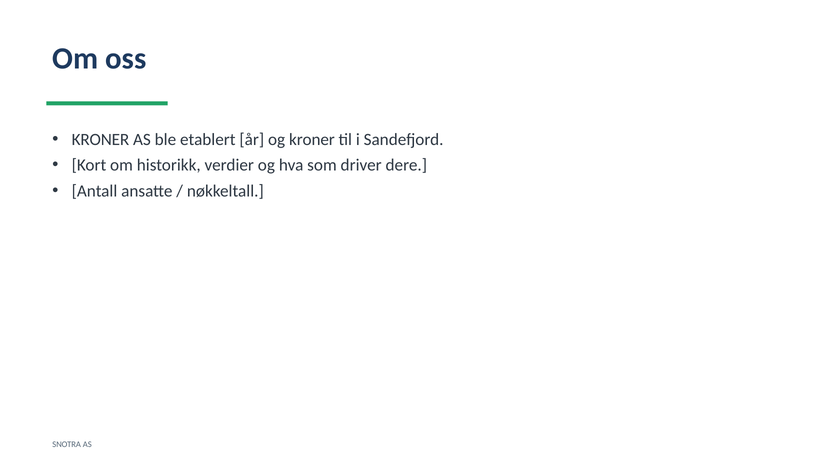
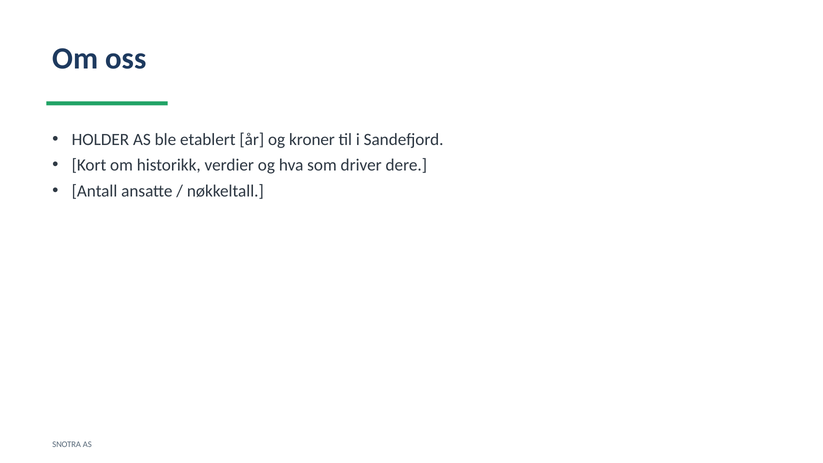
KRONER: KRONER -> HOLDER (100, 139)
